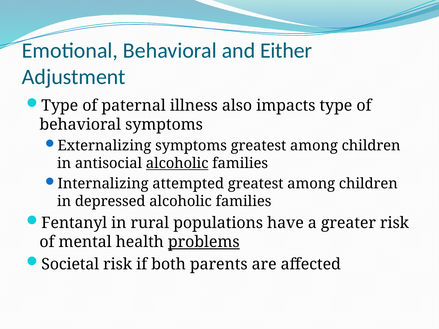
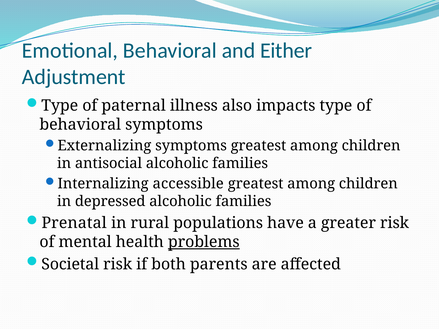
alcoholic underline: present -> none (177, 163)
attempted: attempted -> accessible (188, 184)
Fentanyl: Fentanyl -> Prenatal (74, 223)
